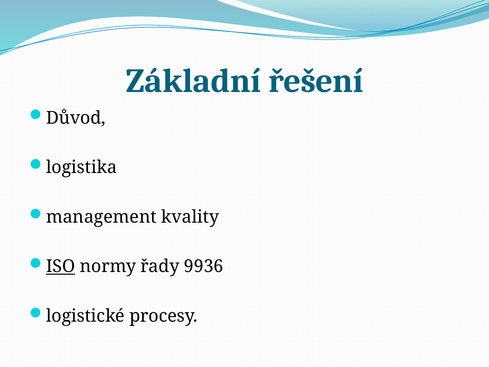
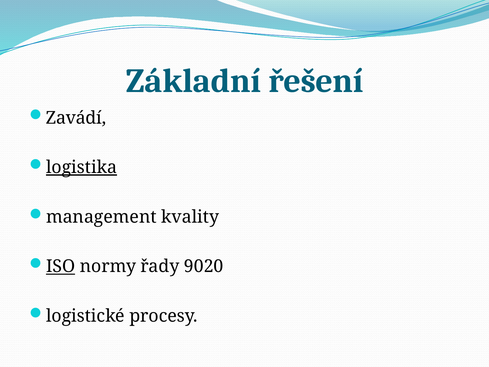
Důvod: Důvod -> Zavádí (76, 118)
logistika underline: none -> present (81, 167)
9936: 9936 -> 9020 (204, 266)
